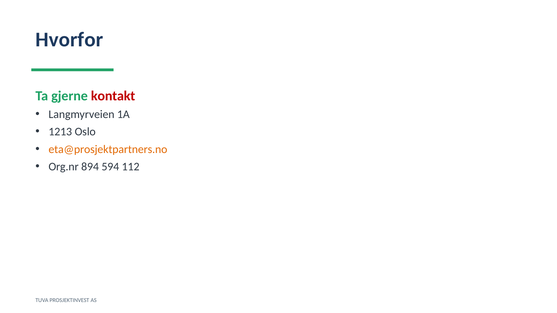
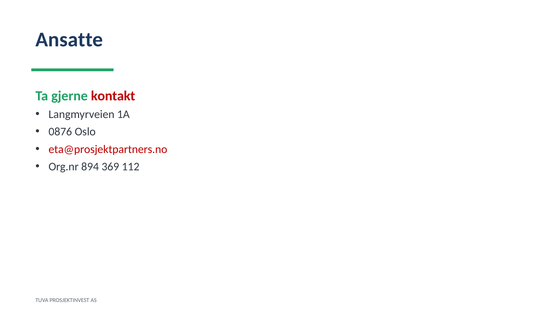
Hvorfor: Hvorfor -> Ansatte (69, 40)
1213: 1213 -> 0876 (60, 132)
eta@prosjektpartners.no colour: orange -> red (108, 149)
594: 594 -> 369 (110, 167)
